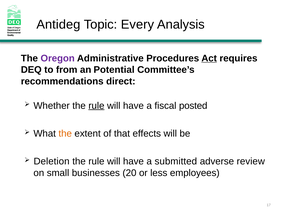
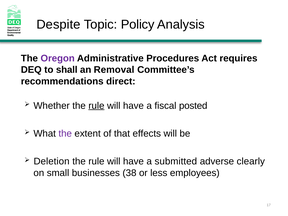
Antideg: Antideg -> Despite (58, 24)
Every: Every -> Policy (138, 24)
Act underline: present -> none (209, 58)
from: from -> shall (67, 70)
Potential: Potential -> Removal (114, 70)
the colour: orange -> purple (65, 133)
review: review -> clearly (251, 161)
20: 20 -> 38 (129, 173)
